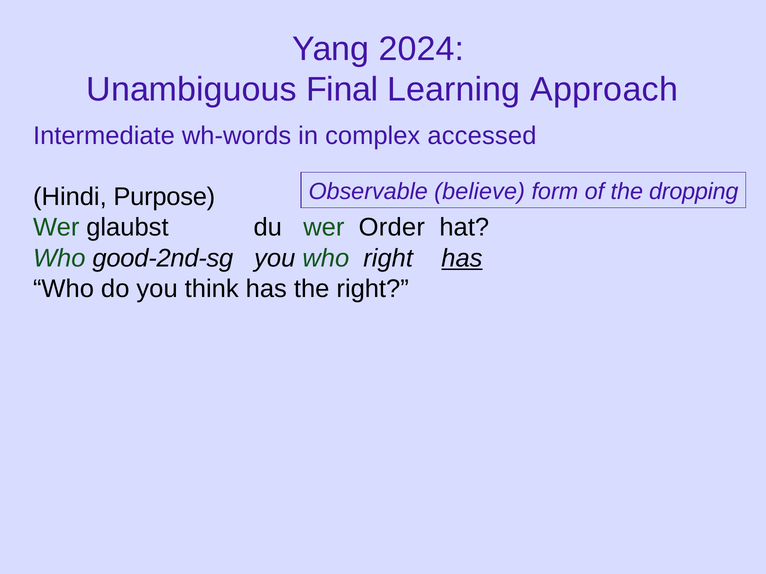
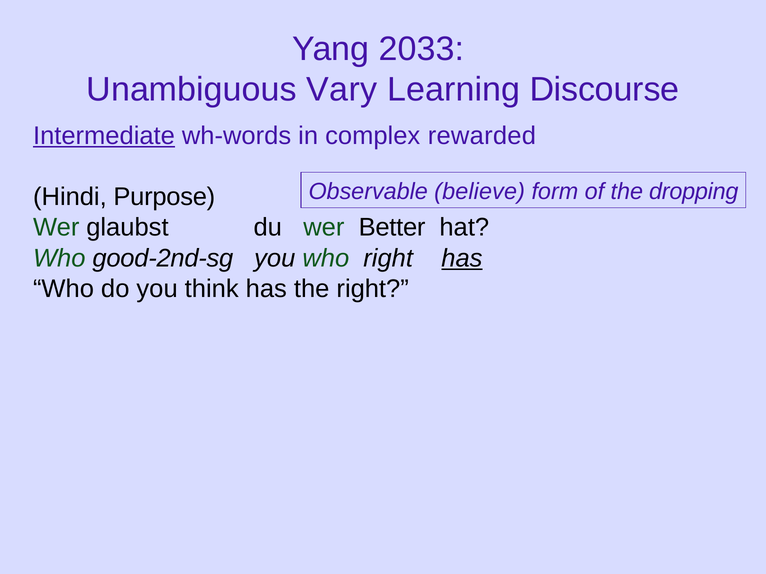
2024: 2024 -> 2033 (421, 49)
Final: Final -> Vary (342, 90)
Approach: Approach -> Discourse (604, 90)
Intermediate underline: none -> present (104, 136)
accessed: accessed -> rewarded (482, 136)
Order: Order -> Better (392, 228)
